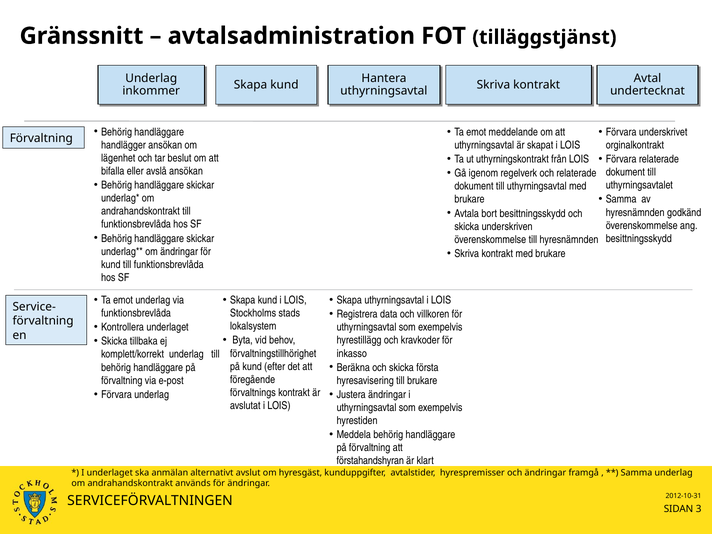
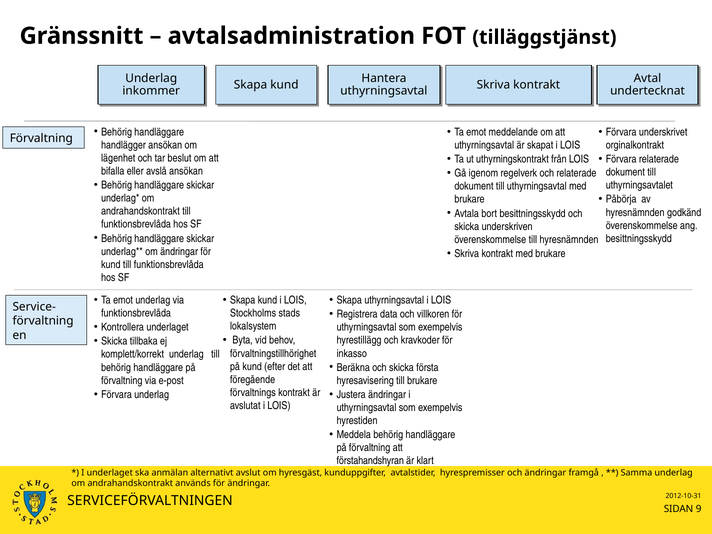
Samma: Samma -> Påbörja (621, 199)
3: 3 -> 9 (699, 509)
